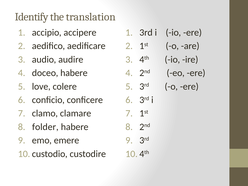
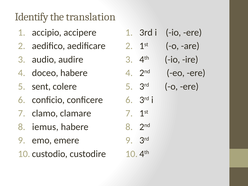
love: love -> sent (41, 86)
folder: folder -> iemus (45, 127)
